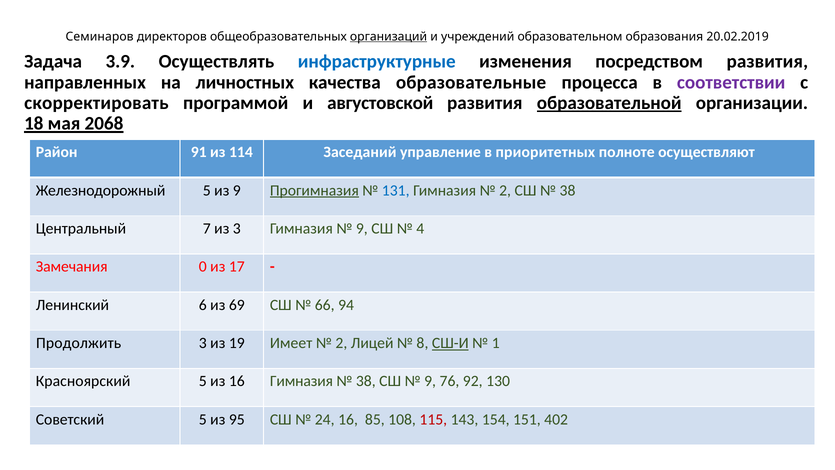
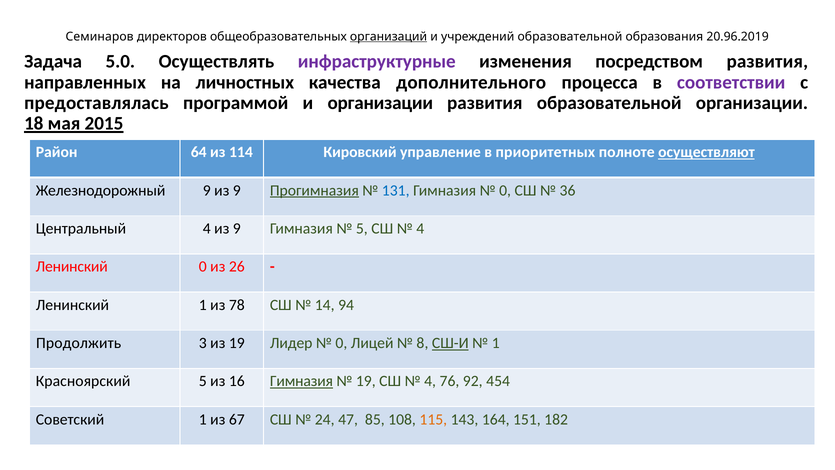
учреждений образовательном: образовательном -> образовательной (570, 37)
20.02.2019: 20.02.2019 -> 20.96.2019 (738, 37)
3.9: 3.9 -> 5.0 (120, 62)
инфраструктурные colour: blue -> purple (377, 62)
образовательные: образовательные -> дополнительного (471, 82)
скорректировать: скорректировать -> предоставлялась (96, 103)
и августовской: августовской -> организации (380, 103)
образовательной underline: present -> none (609, 103)
2068: 2068 -> 2015 (104, 124)
91: 91 -> 64 (199, 152)
Заседаний: Заседаний -> Кировский (360, 152)
осуществляют underline: none -> present (706, 152)
Железнодорожный 5: 5 -> 9 (207, 190)
2: 2 -> 0 (505, 190)
38: 38 -> 36 (568, 190)
Центральный 7: 7 -> 4 (207, 228)
3: 3 -> 9 (237, 228)
9: 9 -> 5 (362, 228)
Замечания: Замечания -> Ленинский (72, 267)
17: 17 -> 26 (237, 267)
Ленинский 6: 6 -> 1 (203, 305)
69: 69 -> 78 (237, 305)
66: 66 -> 14 (325, 305)
Имеет: Имеет -> Лидер (291, 343)
2: 2 -> 0 (341, 343)
Гимназия underline: none -> present (301, 381)
38: 38 -> 19 (366, 381)
9: 9 -> 4 (430, 381)
130: 130 -> 454 (498, 381)
Советский 5: 5 -> 1 (203, 419)
95: 95 -> 67 (237, 419)
24 16: 16 -> 47 (348, 419)
115 colour: red -> orange (433, 419)
154: 154 -> 164 (496, 419)
402: 402 -> 182 (556, 419)
